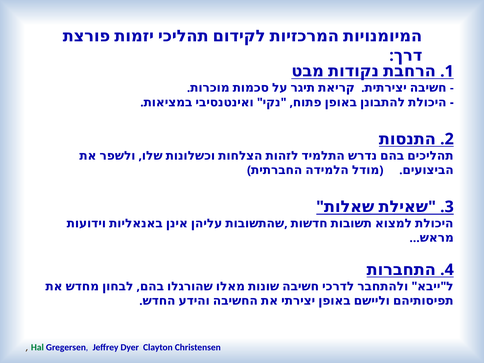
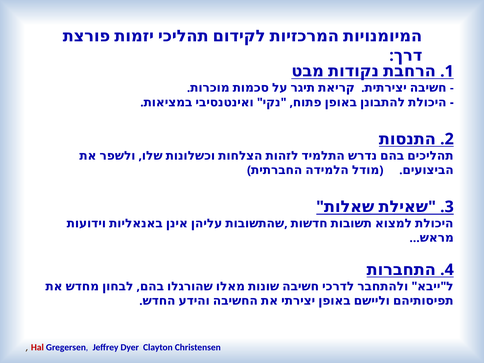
Hal colour: green -> red (37, 347)
